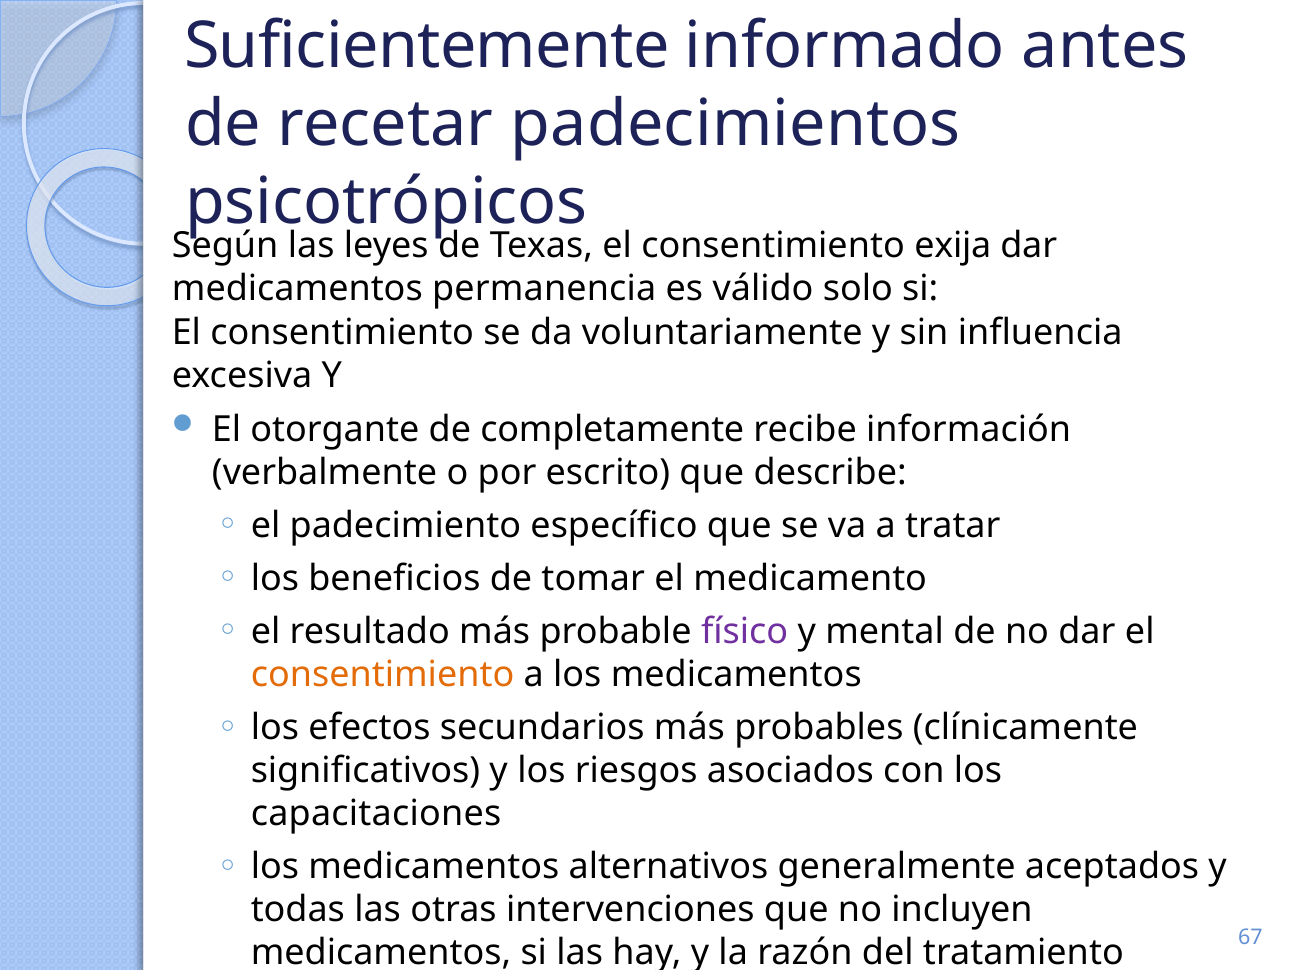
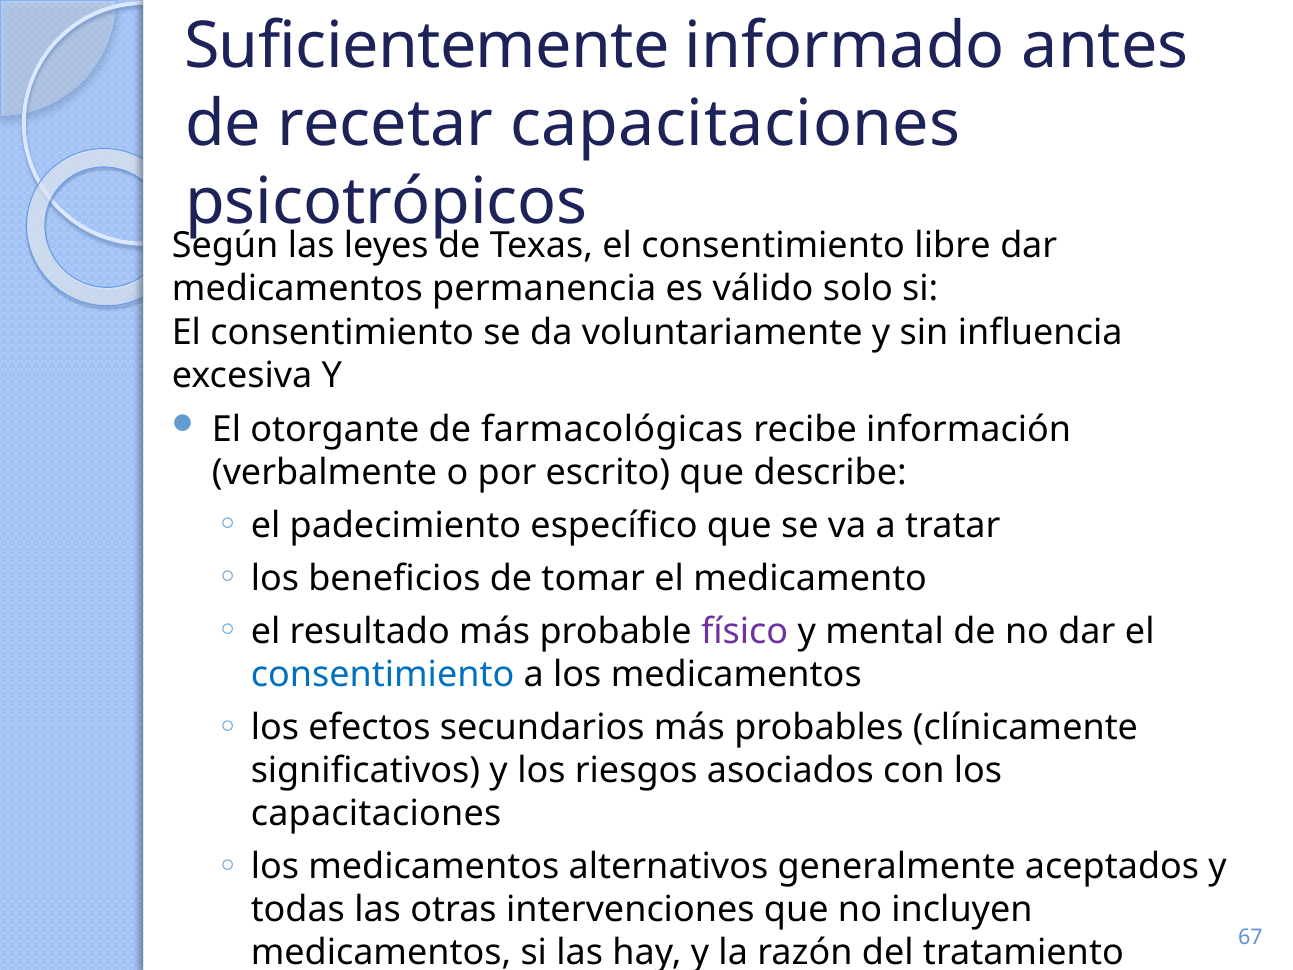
recetar padecimientos: padecimientos -> capacitaciones (736, 124)
exija: exija -> libre (953, 246)
completamente: completamente -> farmacológicas (612, 429)
consentimiento colour: orange -> blue (383, 674)
